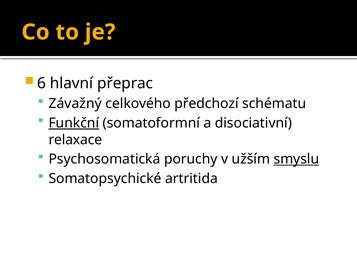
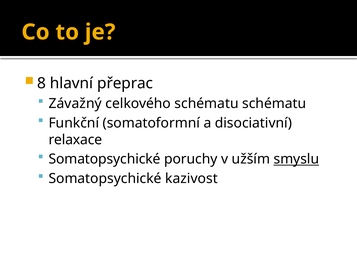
6: 6 -> 8 (42, 83)
celkového předchozí: předchozí -> schématu (207, 103)
Funkční underline: present -> none (74, 123)
Psychosomatická: Psychosomatická -> Somatopsychické (105, 159)
artritida: artritida -> kazivost (191, 178)
